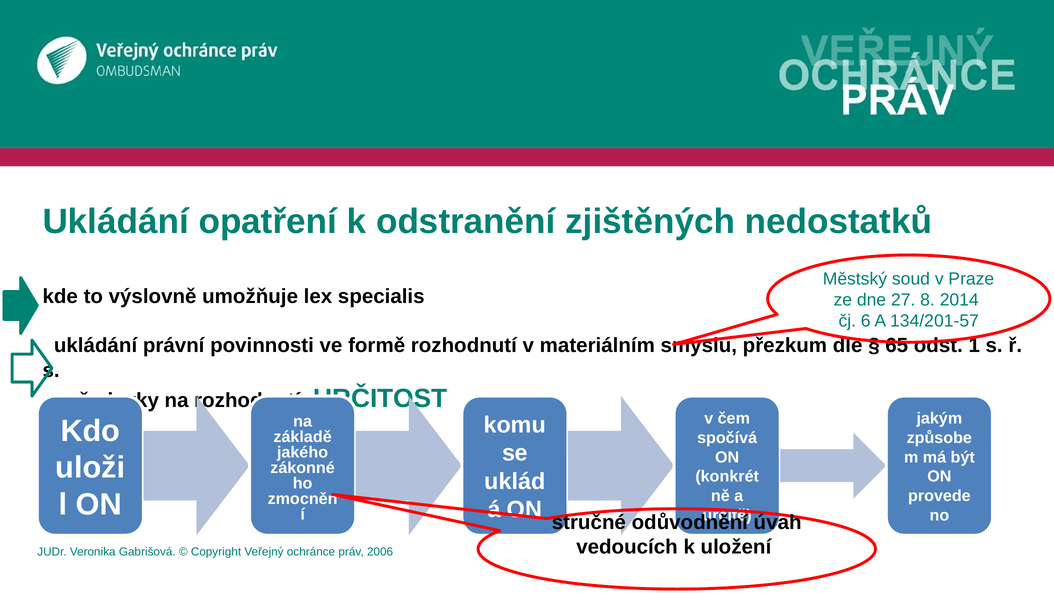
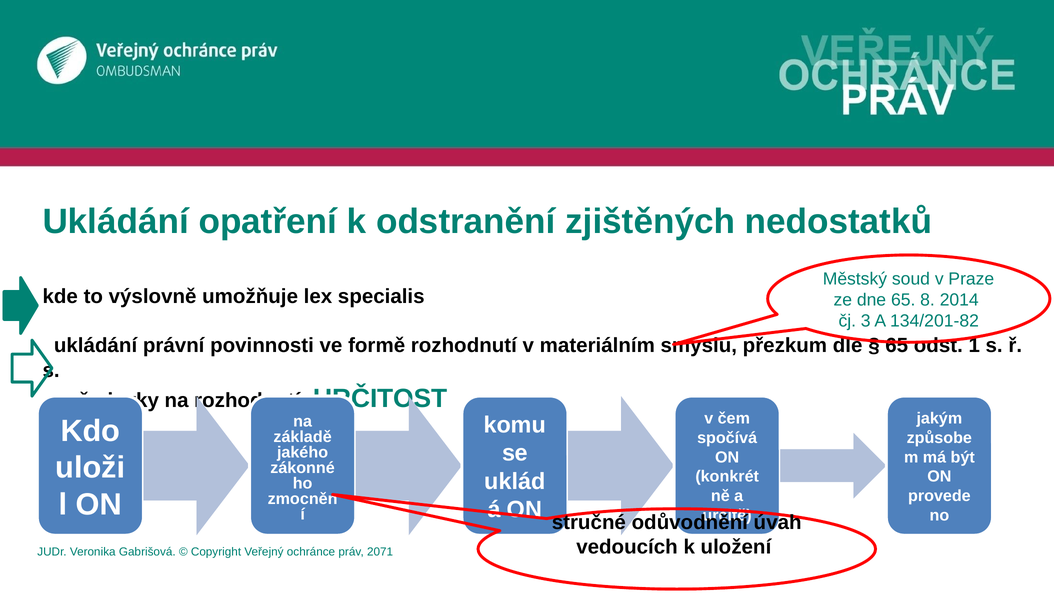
dne 27: 27 -> 65 (903, 300)
6: 6 -> 3 (866, 321)
134/201-57: 134/201-57 -> 134/201-82 (934, 321)
2006: 2006 -> 2071 (380, 552)
